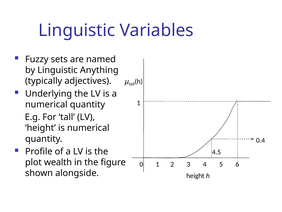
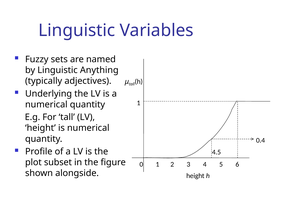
wealth: wealth -> subset (58, 162)
